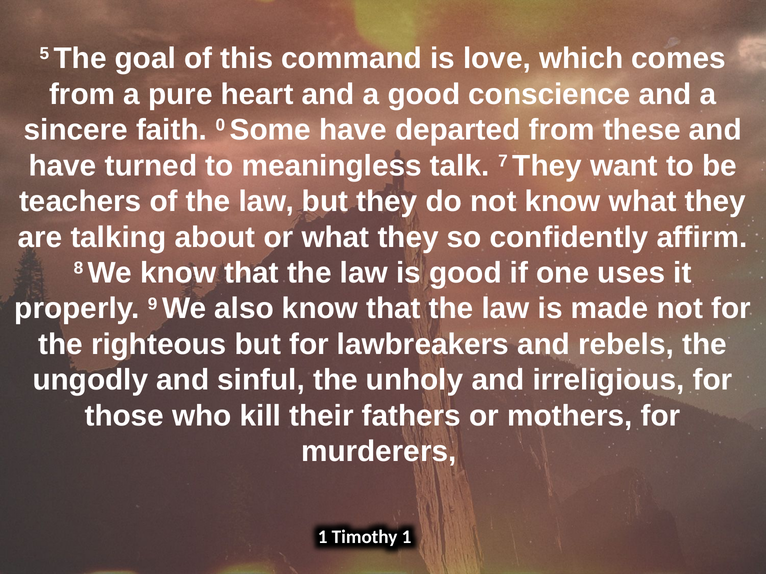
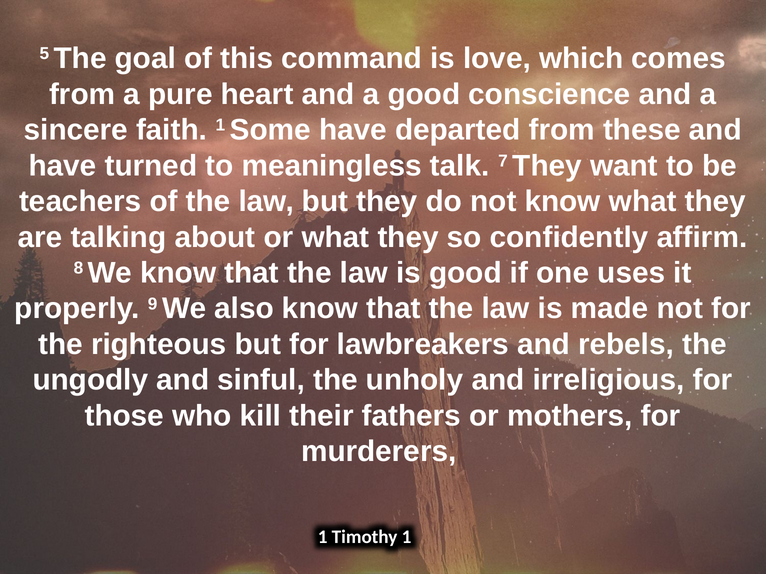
faith 0: 0 -> 1 (220, 125)
